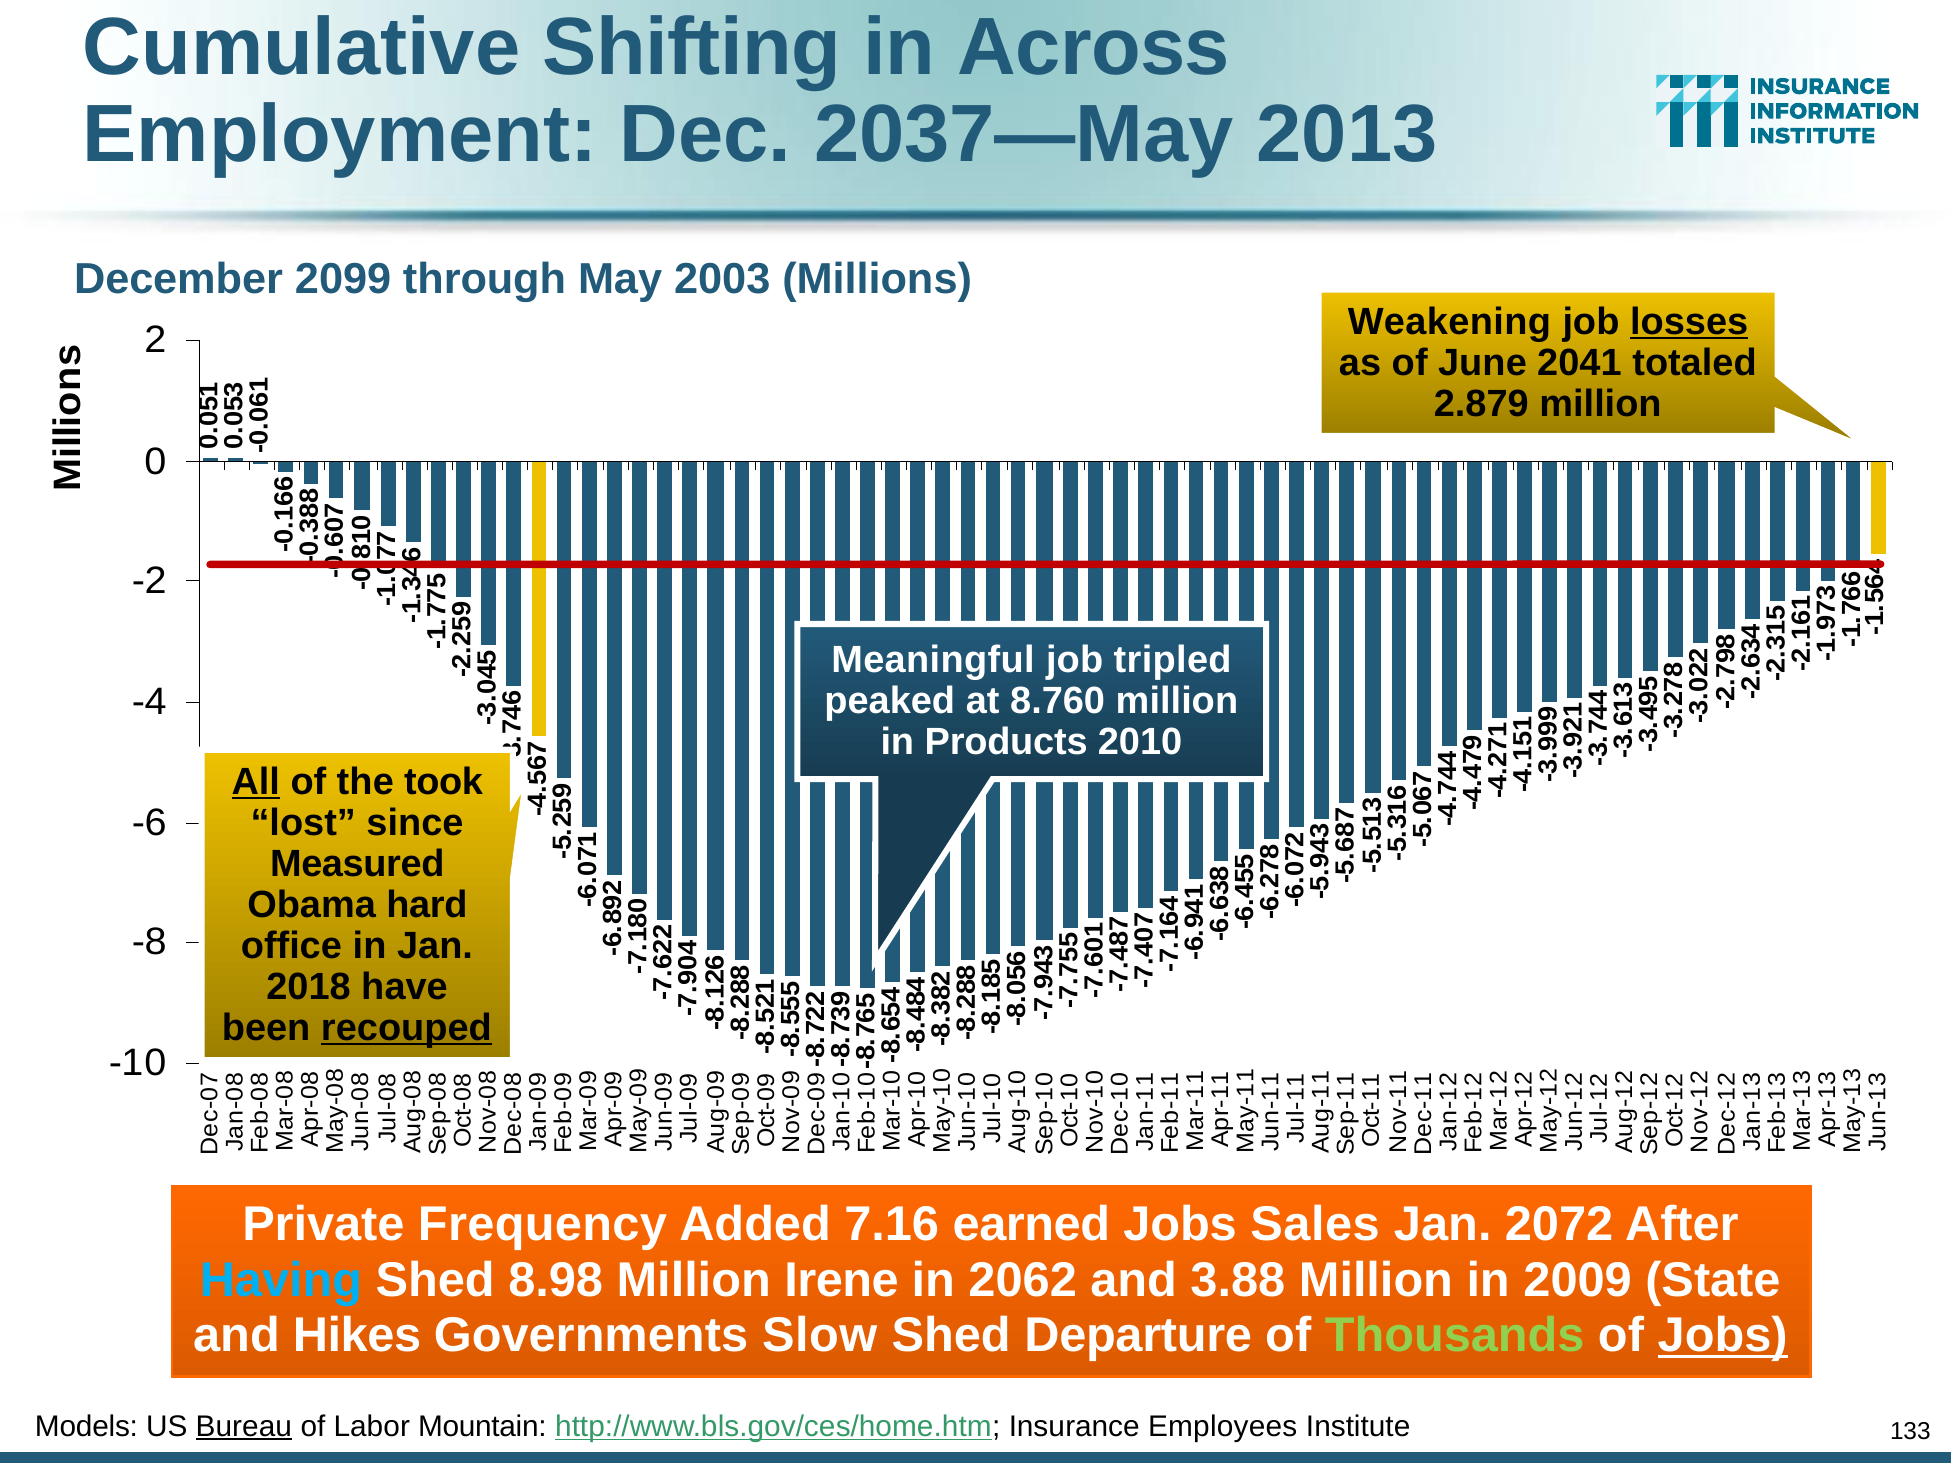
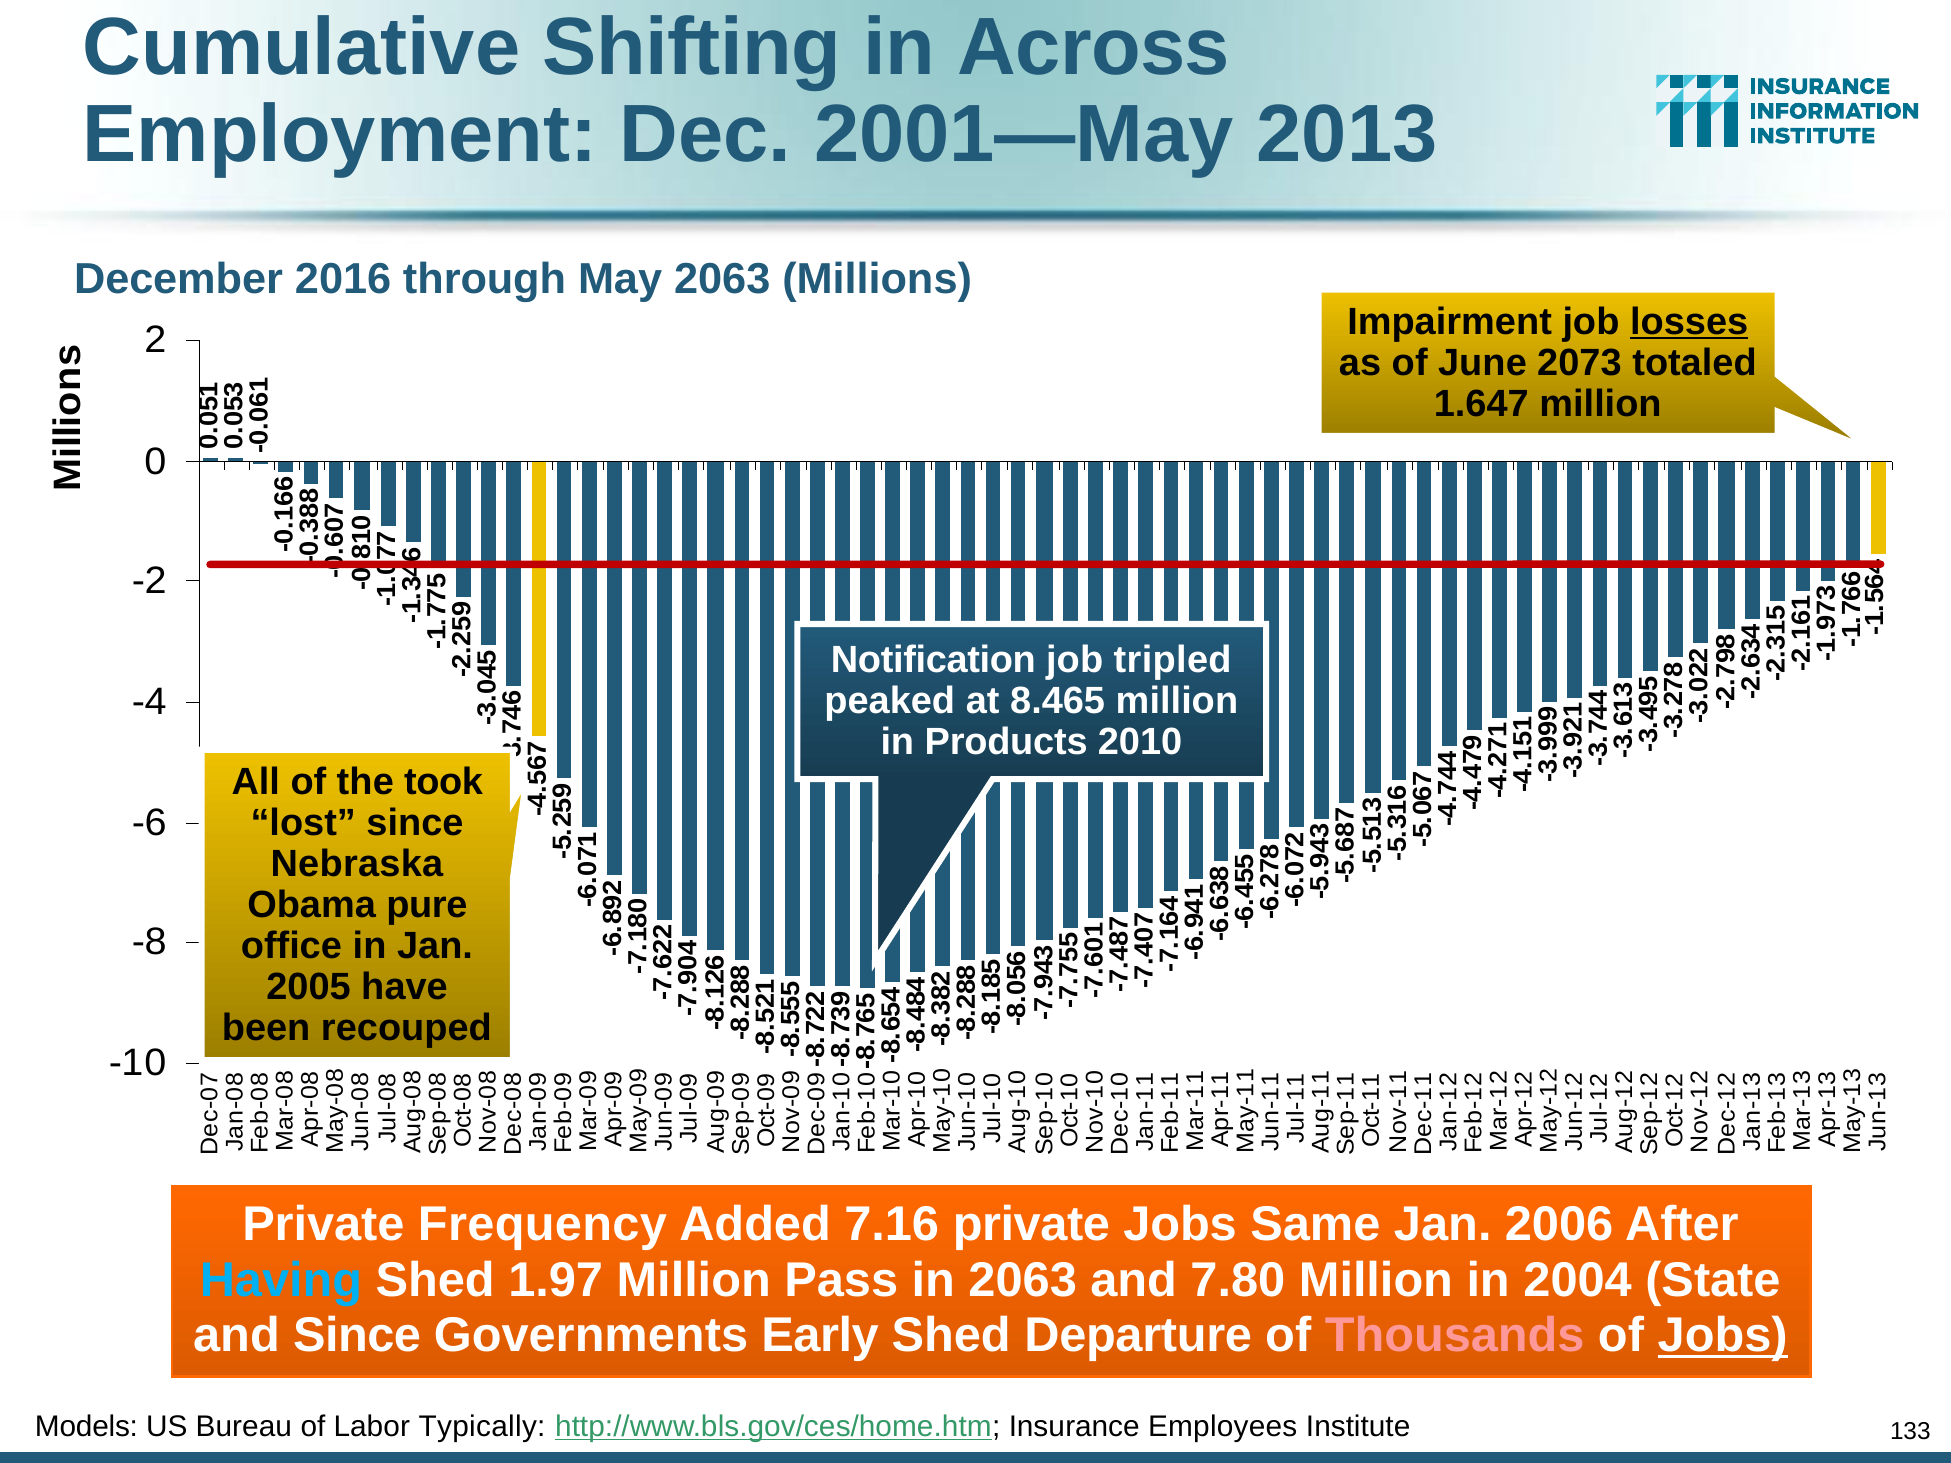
2037—May: 2037—May -> 2001—May (1024, 135)
2099: 2099 -> 2016 (343, 279)
May 2003: 2003 -> 2063 (722, 279)
Weakening: Weakening -> Impairment (1450, 322)
2041: 2041 -> 2073 (1579, 363)
2.879: 2.879 -> 1.647 (1481, 404)
Meaningful: Meaningful -> Notification (933, 660)
8.760: 8.760 -> 8.465 (1058, 701)
All underline: present -> none (256, 782)
Measured: Measured -> Nebraska (357, 864)
hard: hard -> pure (427, 905)
2018: 2018 -> 2005 (309, 987)
recouped underline: present -> none (406, 1028)
7.16 earned: earned -> private (1031, 1225)
Sales: Sales -> Same (1315, 1225)
2072: 2072 -> 2006 (1559, 1225)
8.98: 8.98 -> 1.97 (556, 1280)
Irene: Irene -> Pass (841, 1280)
in 2062: 2062 -> 2063 (1023, 1280)
3.88: 3.88 -> 7.80 (1238, 1280)
2009: 2009 -> 2004 (1578, 1280)
and Hikes: Hikes -> Since (357, 1336)
Slow: Slow -> Early (820, 1336)
Thousands colour: light green -> pink (1455, 1336)
Bureau underline: present -> none (244, 1427)
Mountain: Mountain -> Typically (482, 1427)
